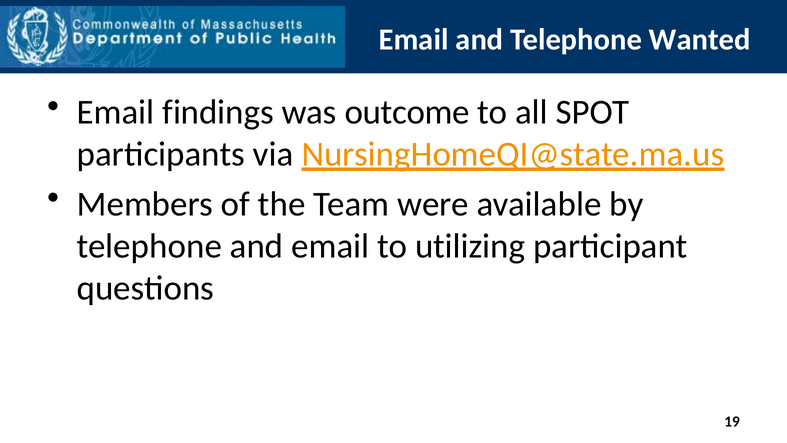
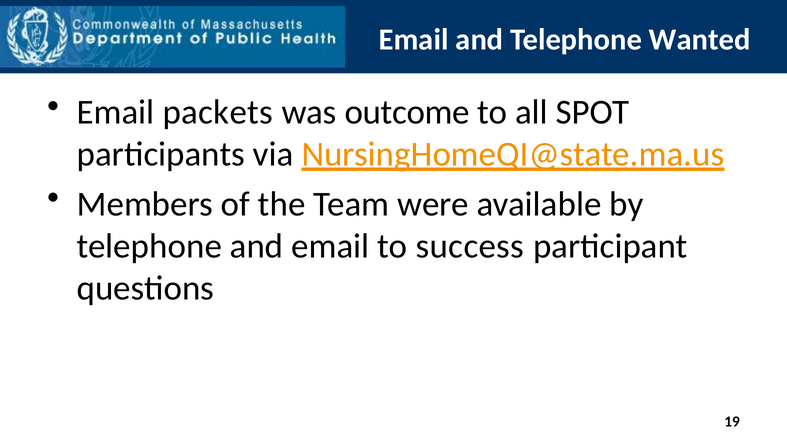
findings: findings -> packets (218, 112)
utilizing: utilizing -> success (470, 246)
